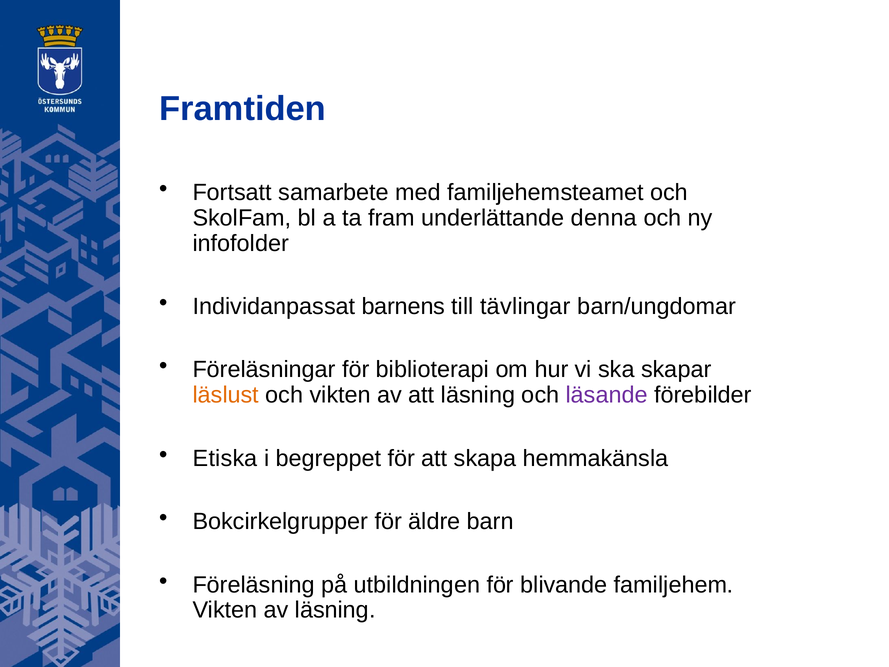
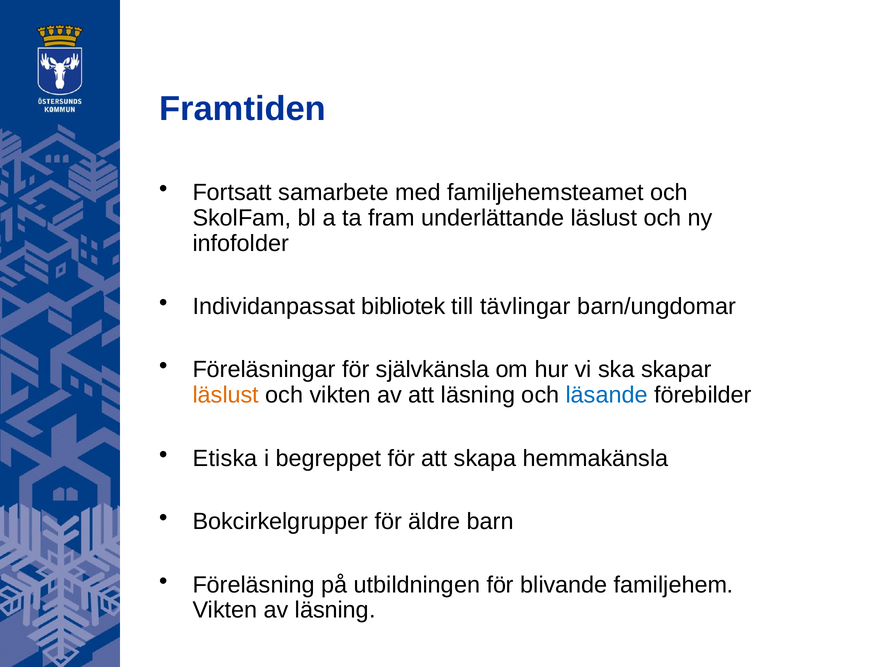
underlättande denna: denna -> läslust (604, 218)
barnens: barnens -> bibliotek (403, 306)
biblioterapi: biblioterapi -> självkänsla (433, 370)
läsande colour: purple -> blue (607, 395)
